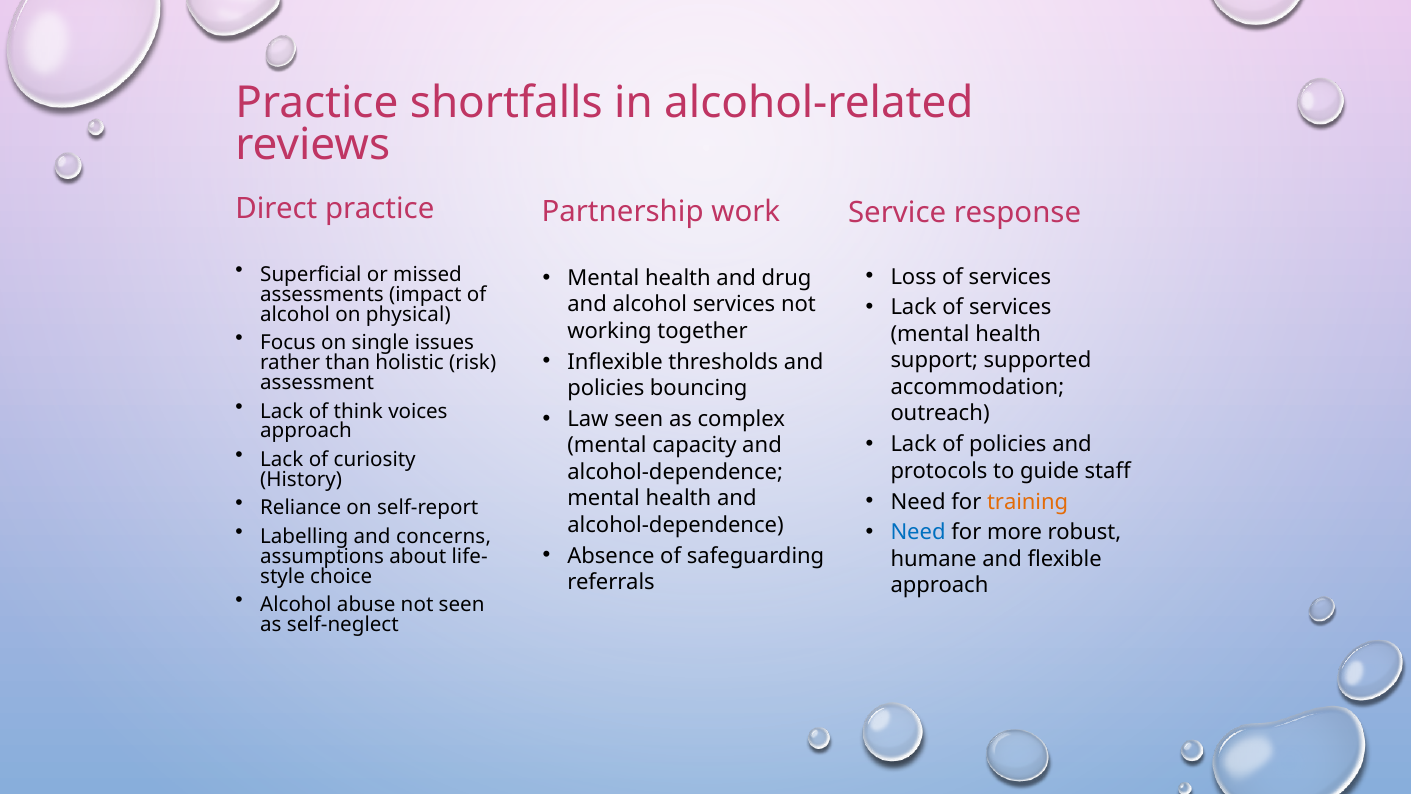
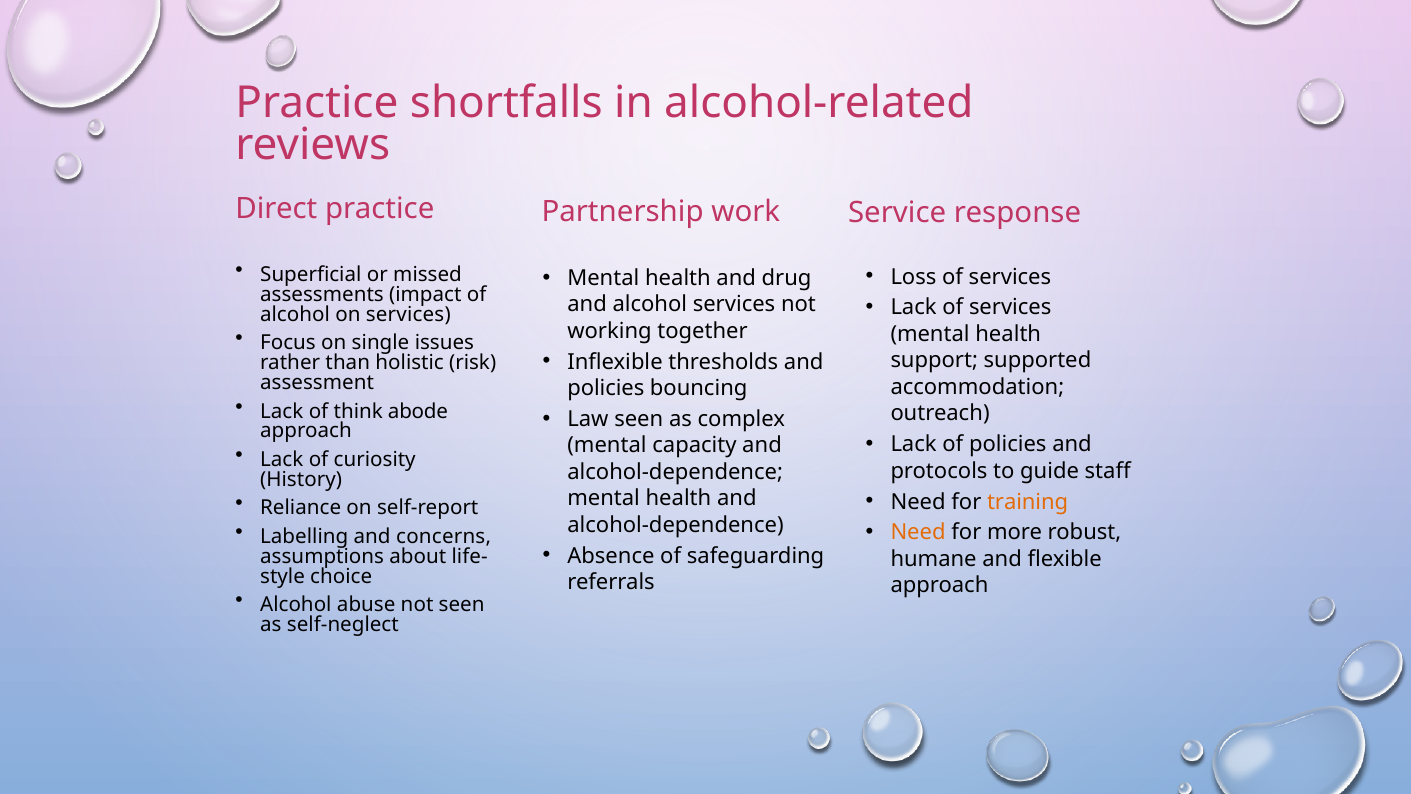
on physical: physical -> services (408, 314)
voices: voices -> abode (418, 411)
Need colour: blue -> orange (918, 532)
